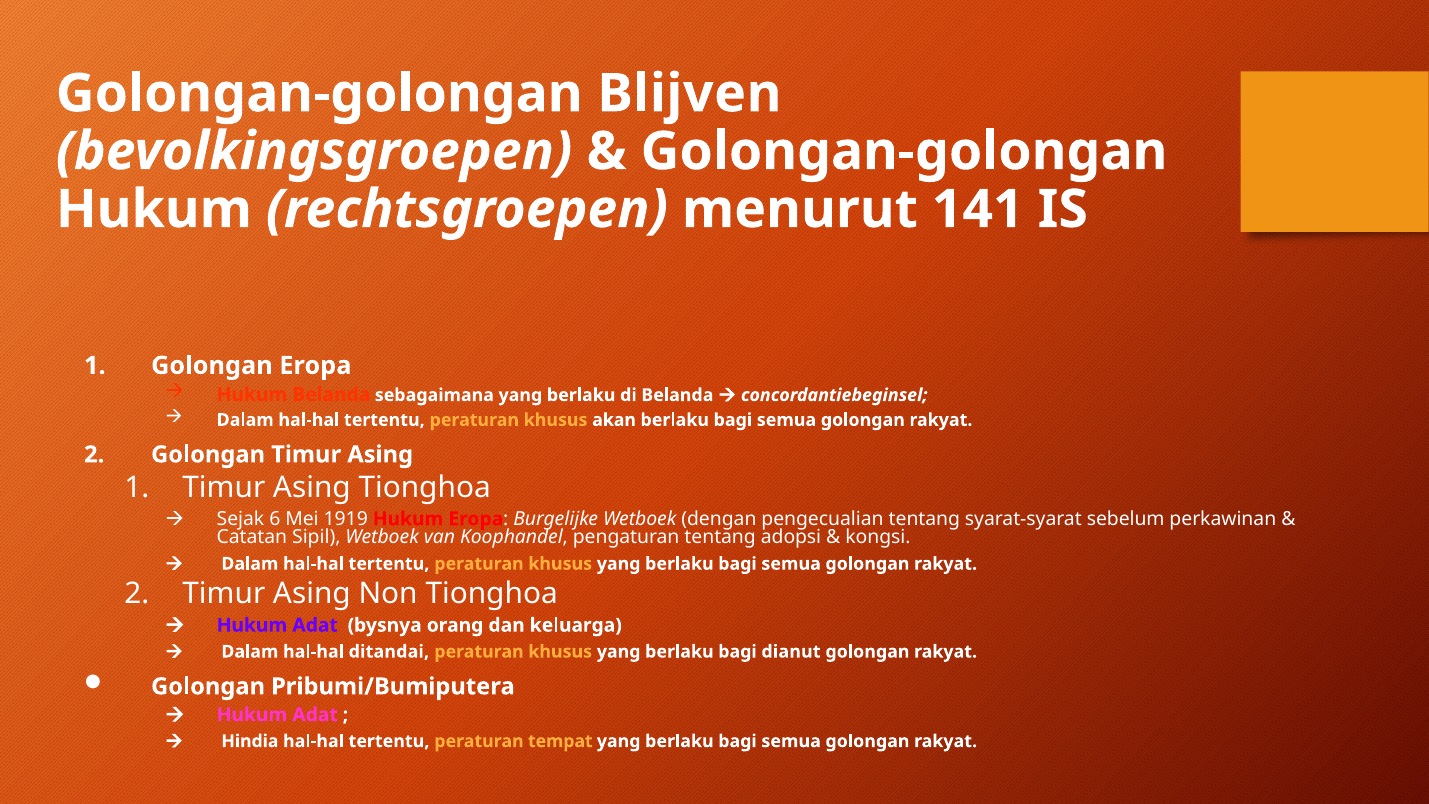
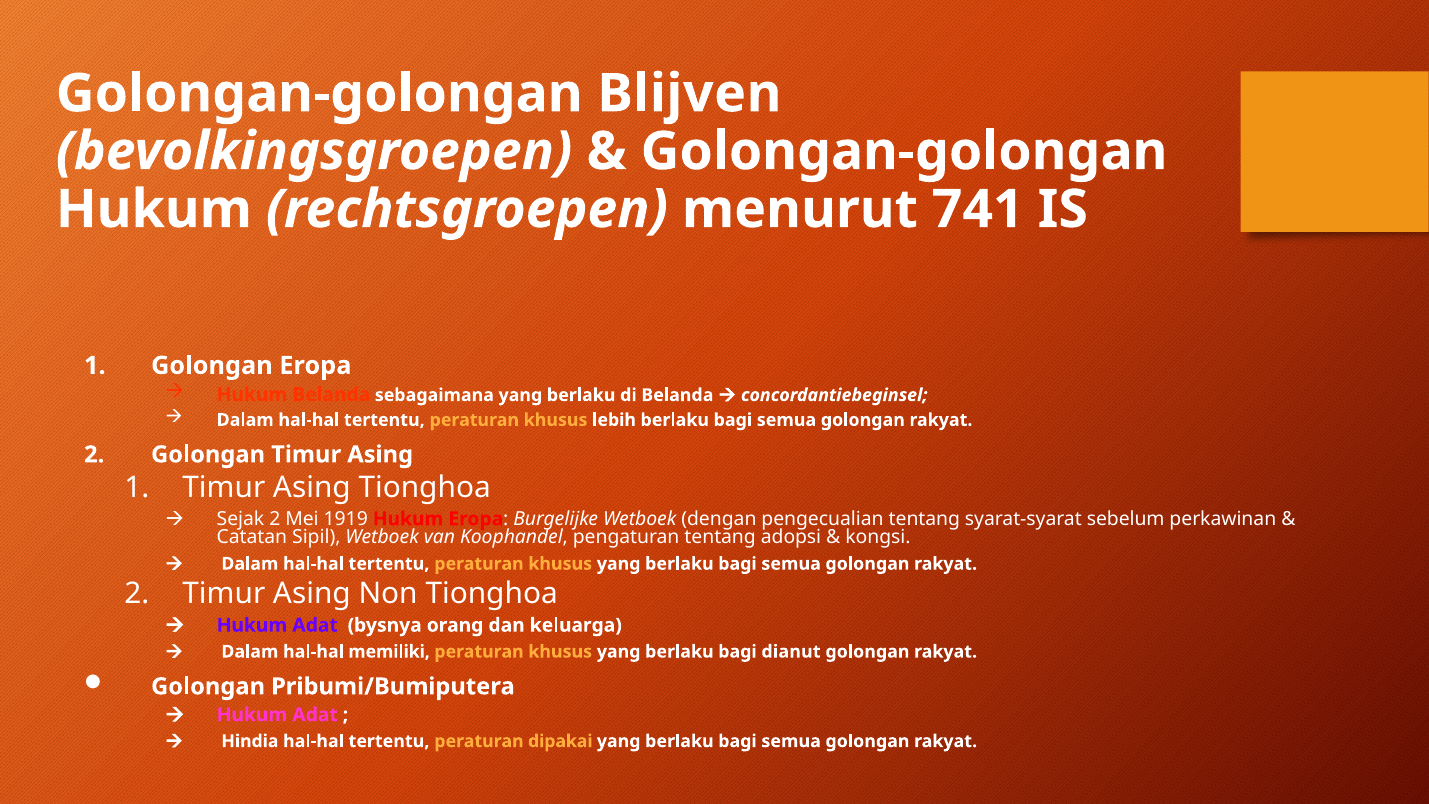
141: 141 -> 741 (978, 209)
akan: akan -> lebih (614, 420)
Sejak 6: 6 -> 2 (275, 519)
ditandai: ditandai -> memiliki (389, 651)
tempat: tempat -> dipakai (560, 741)
